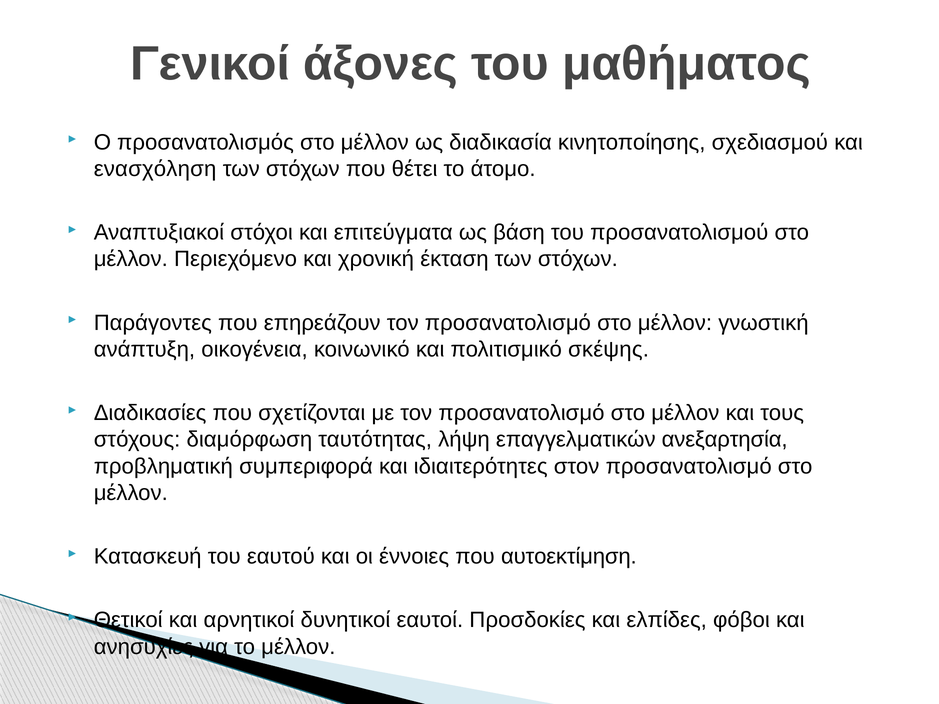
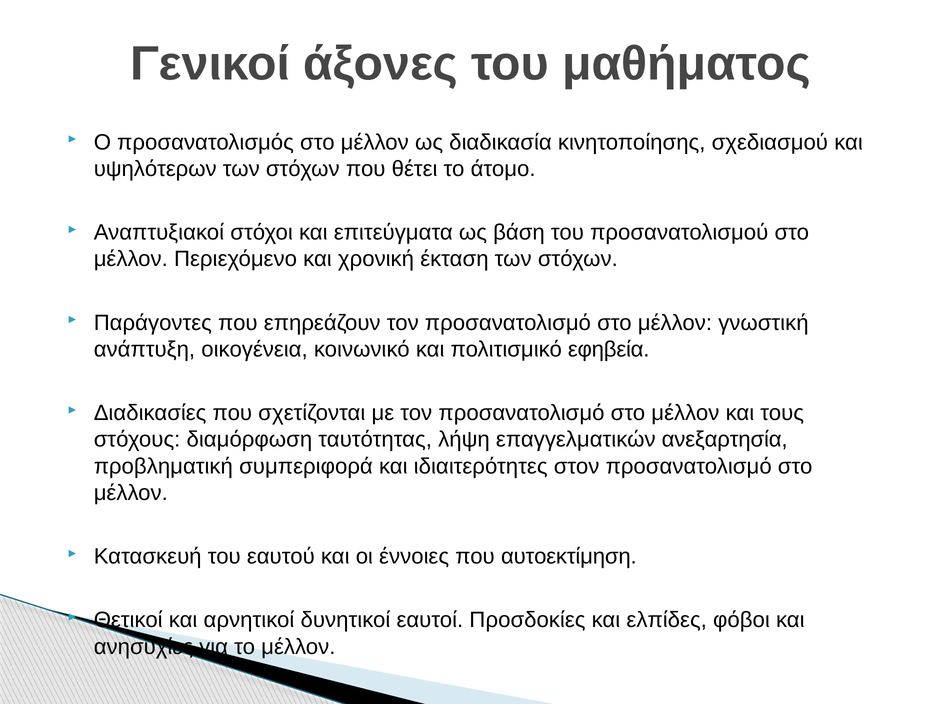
ενασχόληση: ενασχόληση -> υψηλότερων (155, 169)
σκέψης: σκέψης -> εφηβεία (609, 350)
